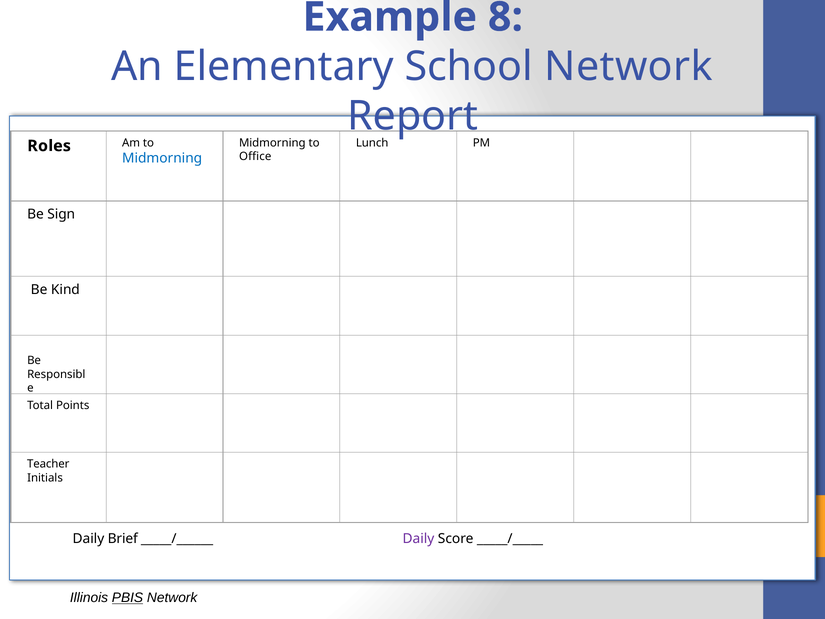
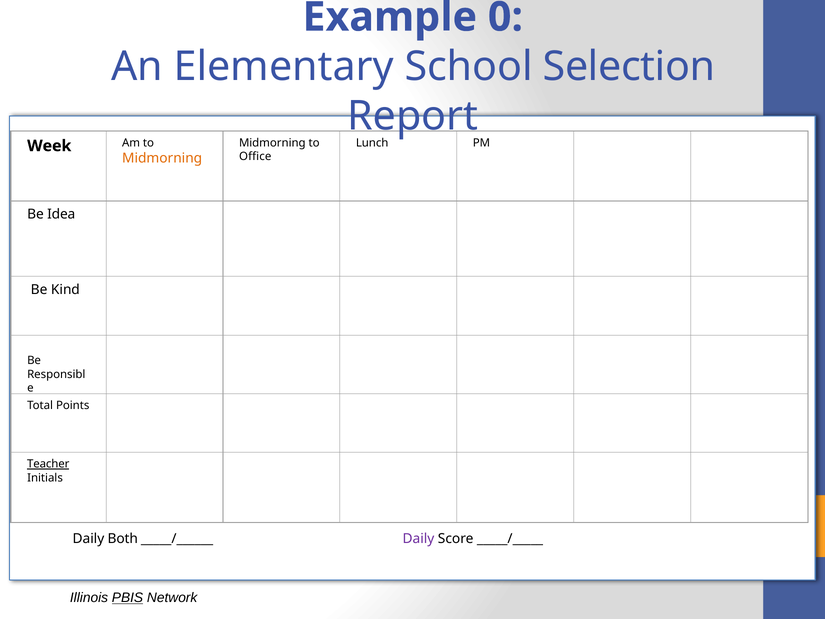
8: 8 -> 0 (505, 17)
School Network: Network -> Selection (629, 67)
Roles: Roles -> Week (49, 146)
Midmorning colour: blue -> orange (162, 158)
Sign: Sign -> Idea (61, 214)
Teacher underline: none -> present (48, 464)
Brief: Brief -> Both (123, 538)
